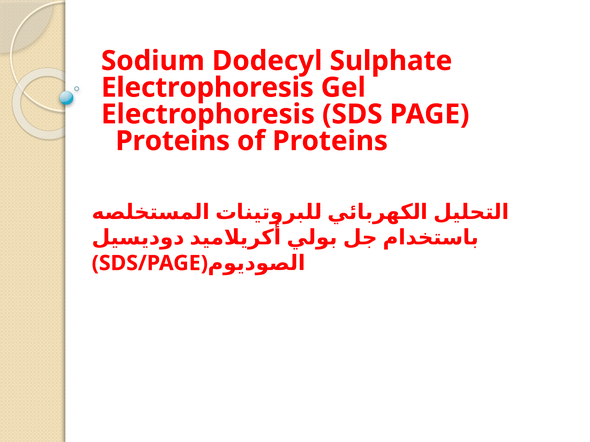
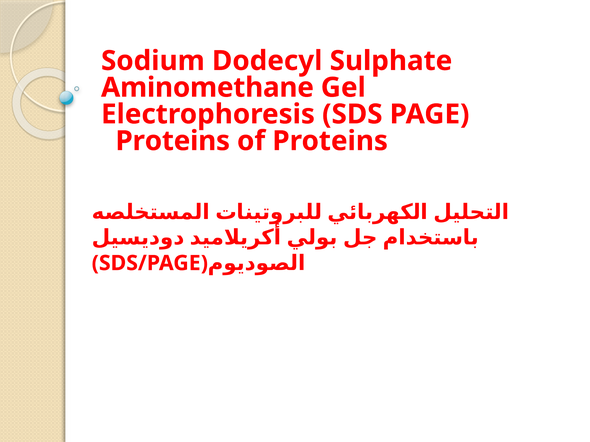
Electrophoresis: Electrophoresis -> Aminomethane (207, 88)
